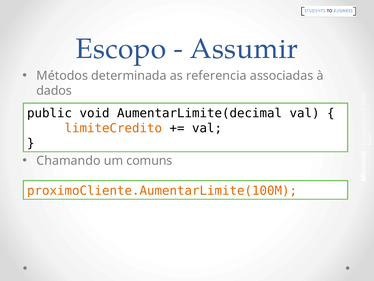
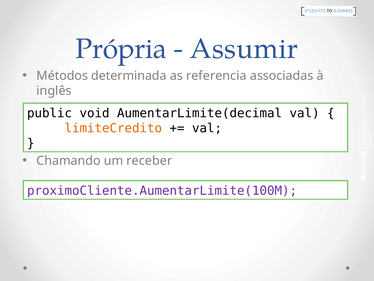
Escopo: Escopo -> Própria (121, 49)
dados: dados -> inglês (54, 91)
comuns: comuns -> receber (149, 160)
proximoCliente.AumentarLimite(100M colour: orange -> purple (162, 190)
